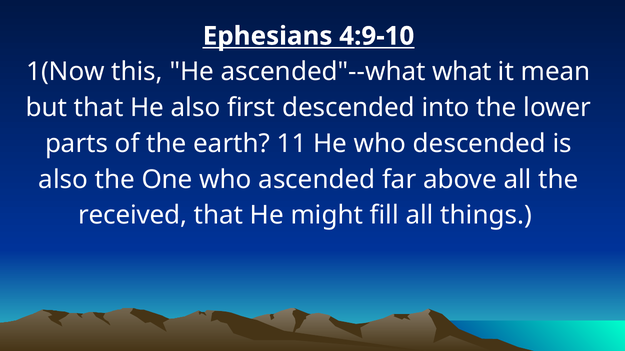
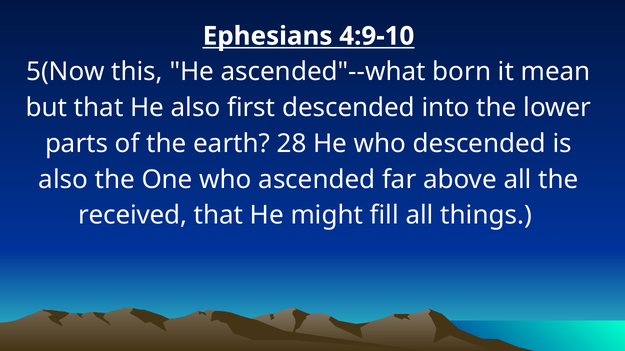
1(Now: 1(Now -> 5(Now (65, 72)
what: what -> born (462, 72)
11: 11 -> 28 (292, 144)
